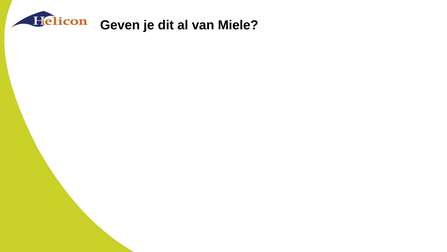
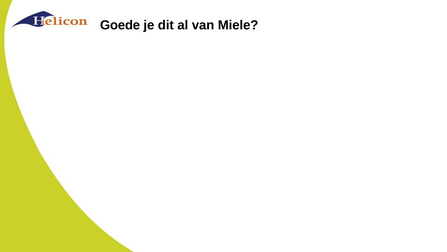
Geven: Geven -> Goede (120, 25)
